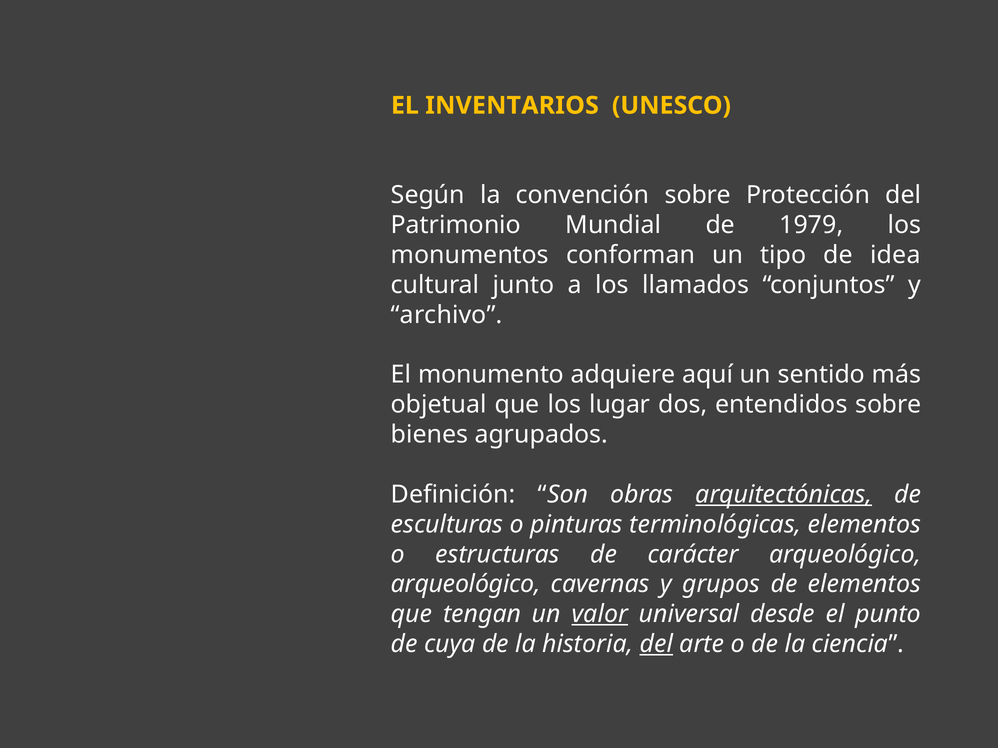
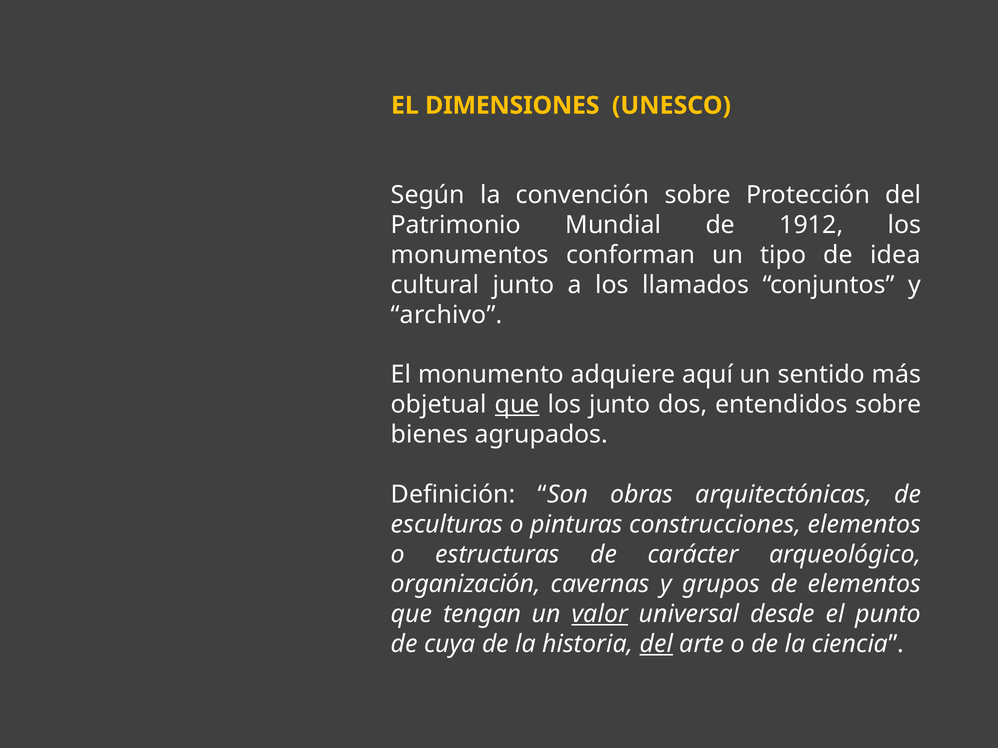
INVENTARIOS: INVENTARIOS -> DIMENSIONES (512, 106)
1979: 1979 -> 1912 (811, 225)
que underline: none -> present (517, 405)
los lugar: lugar -> junto (620, 405)
arquitectónicas underline: present -> none (784, 495)
terminológicas: terminológicas -> construcciones (715, 525)
arqueológico: arqueológico -> organización (466, 585)
